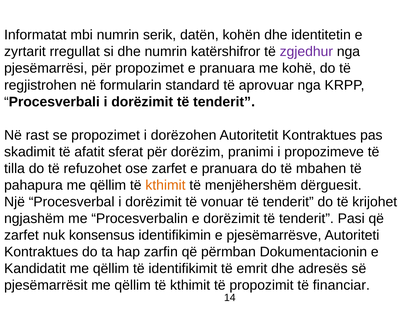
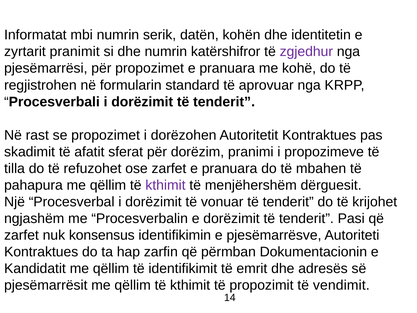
rregullat: rregullat -> pranimit (75, 52)
kthimit colour: orange -> purple (165, 185)
financiar: financiar -> vendimit (341, 285)
